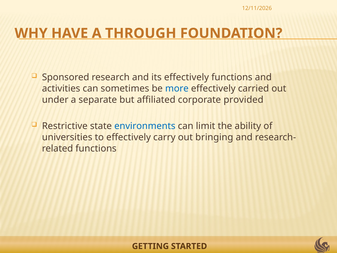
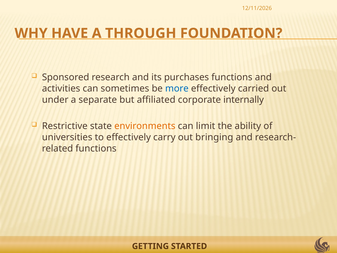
its effectively: effectively -> purchases (187, 77)
provided: provided -> internally (244, 100)
environments colour: blue -> orange (145, 126)
